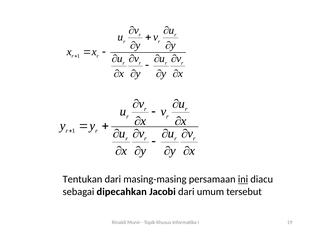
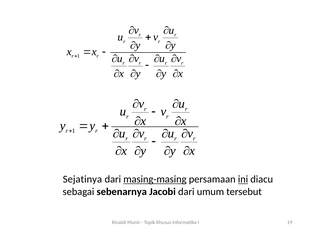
Tentukan: Tentukan -> Sejatinya (82, 180)
masing-masing underline: none -> present (155, 180)
dipecahkan: dipecahkan -> sebenarnya (122, 192)
